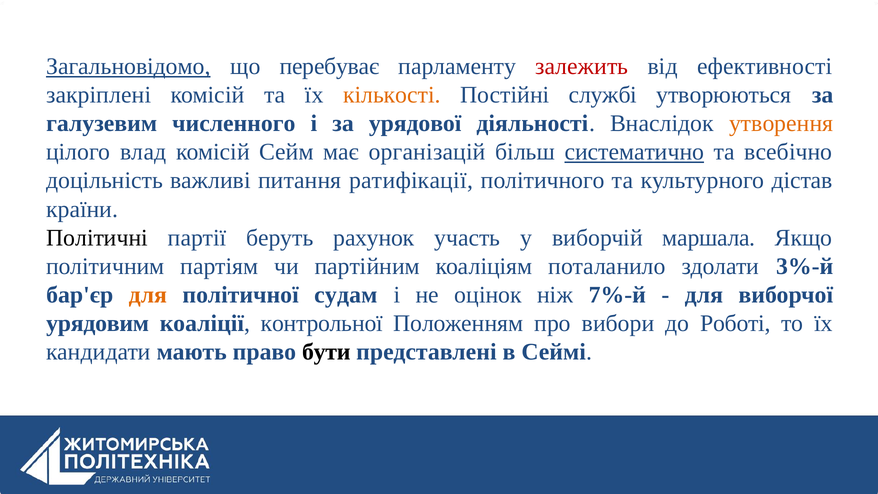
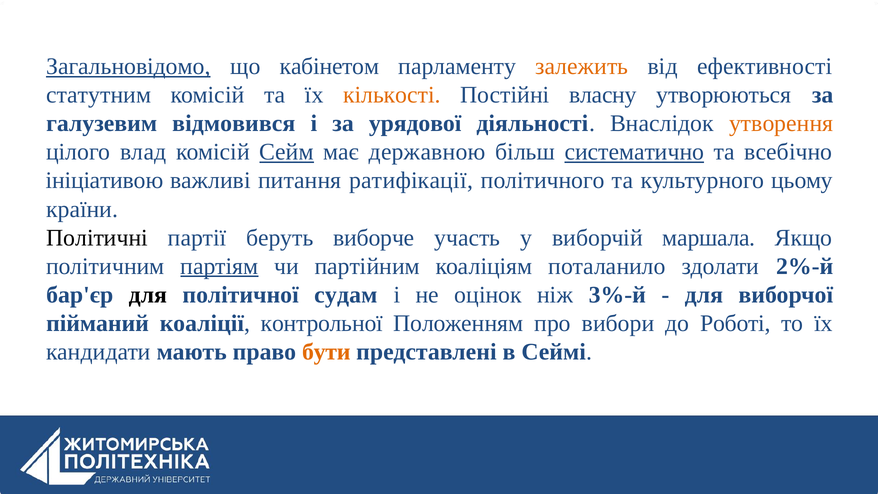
перебуває: перебуває -> кабінетом (329, 67)
залежить colour: red -> orange (582, 67)
закріплені: закріплені -> статутним (99, 95)
службі: службі -> власну (603, 95)
численного: численного -> відмовився (234, 124)
Сейм underline: none -> present (287, 152)
організацій: організацій -> державною (427, 152)
доцільність: доцільність -> ініціативою (105, 181)
дістав: дістав -> цьому (802, 181)
рахунок: рахунок -> виборче (374, 238)
партіям underline: none -> present (219, 266)
3%-й: 3%-й -> 2%-й (805, 266)
для colour: orange -> black (148, 295)
7%-й: 7%-й -> 3%-й (617, 295)
урядовим: урядовим -> пійманий (98, 323)
бути colour: black -> orange (326, 352)
